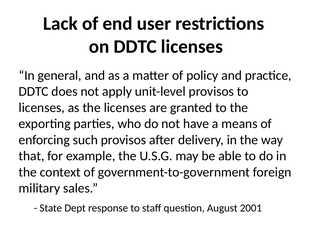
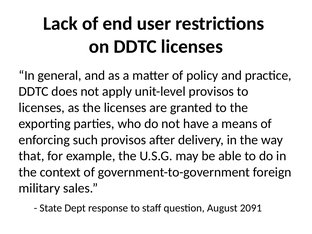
2001: 2001 -> 2091 (251, 208)
